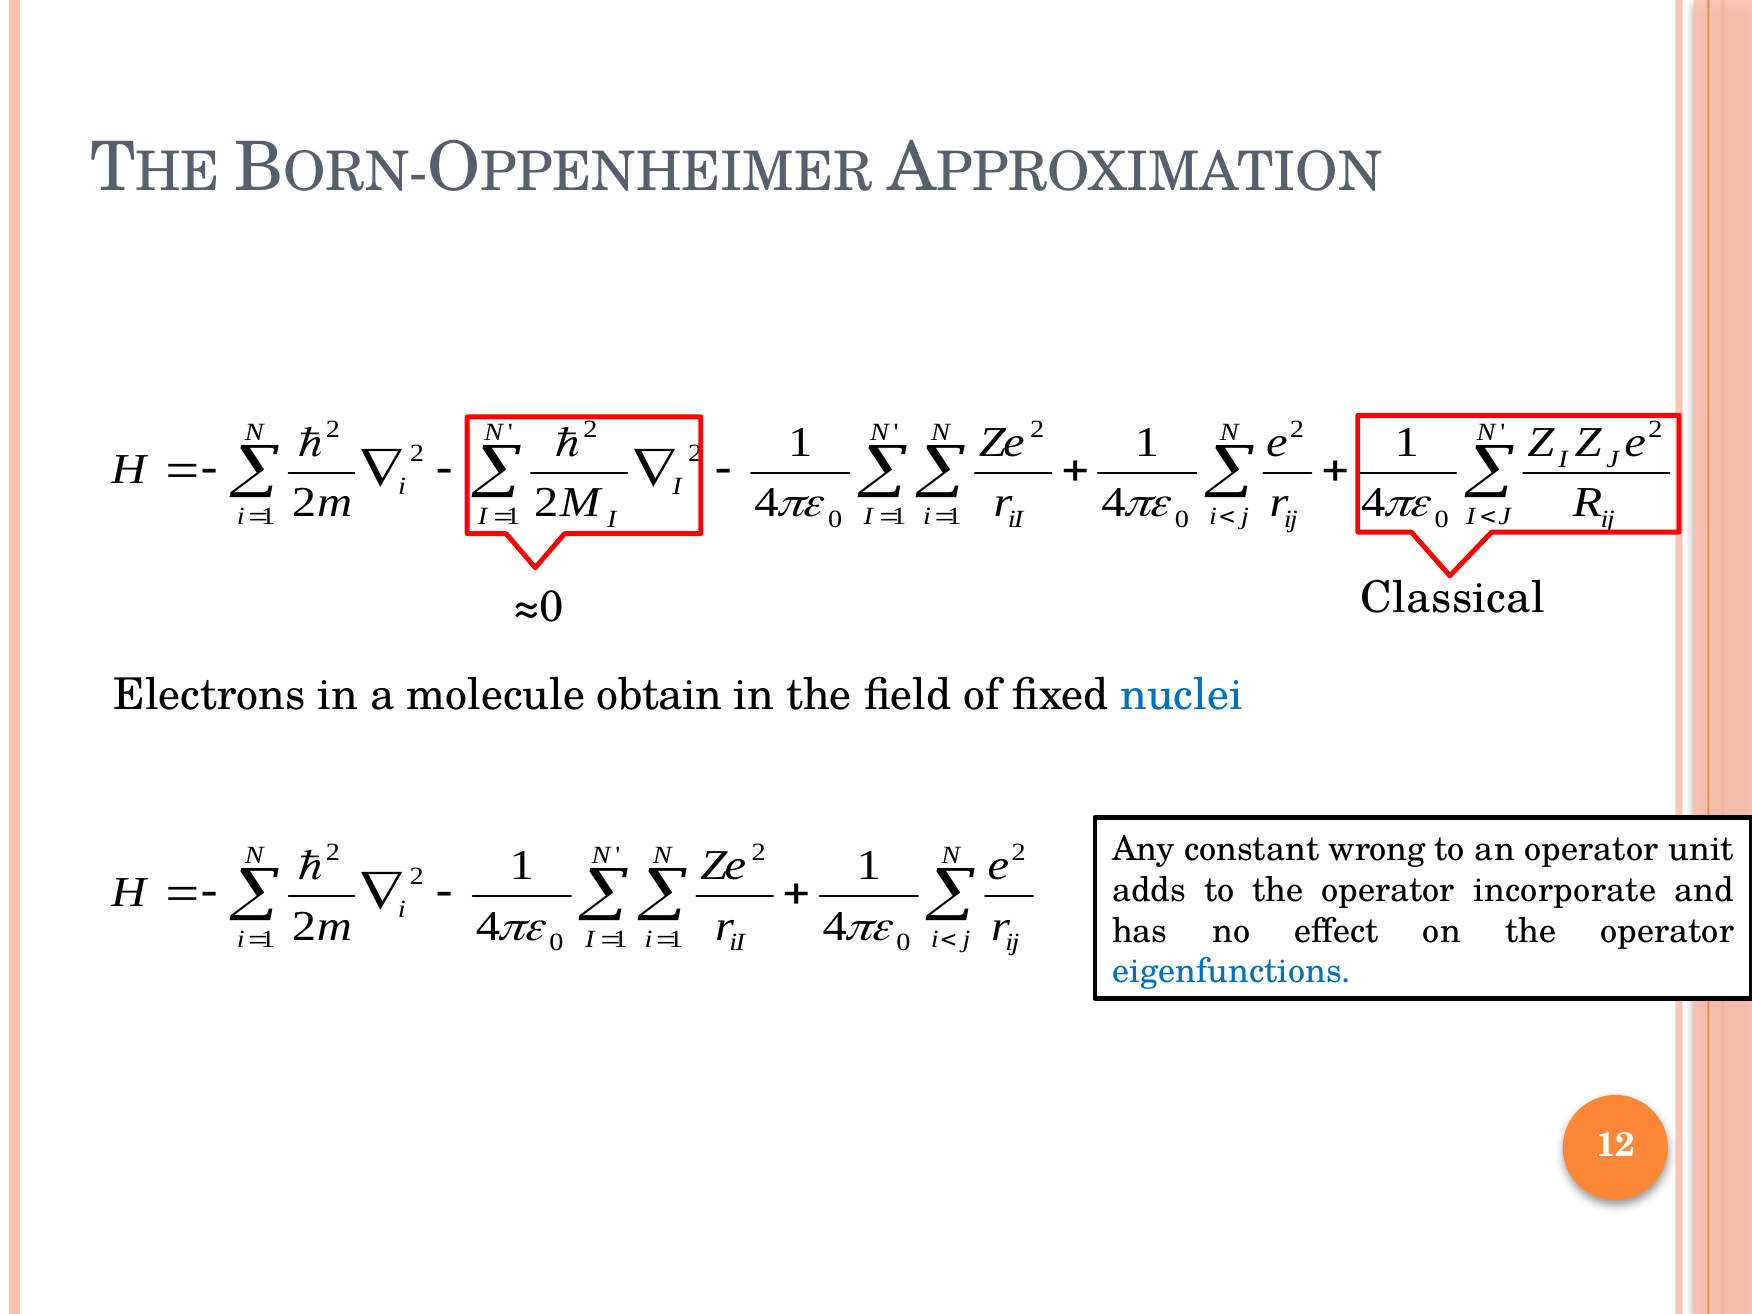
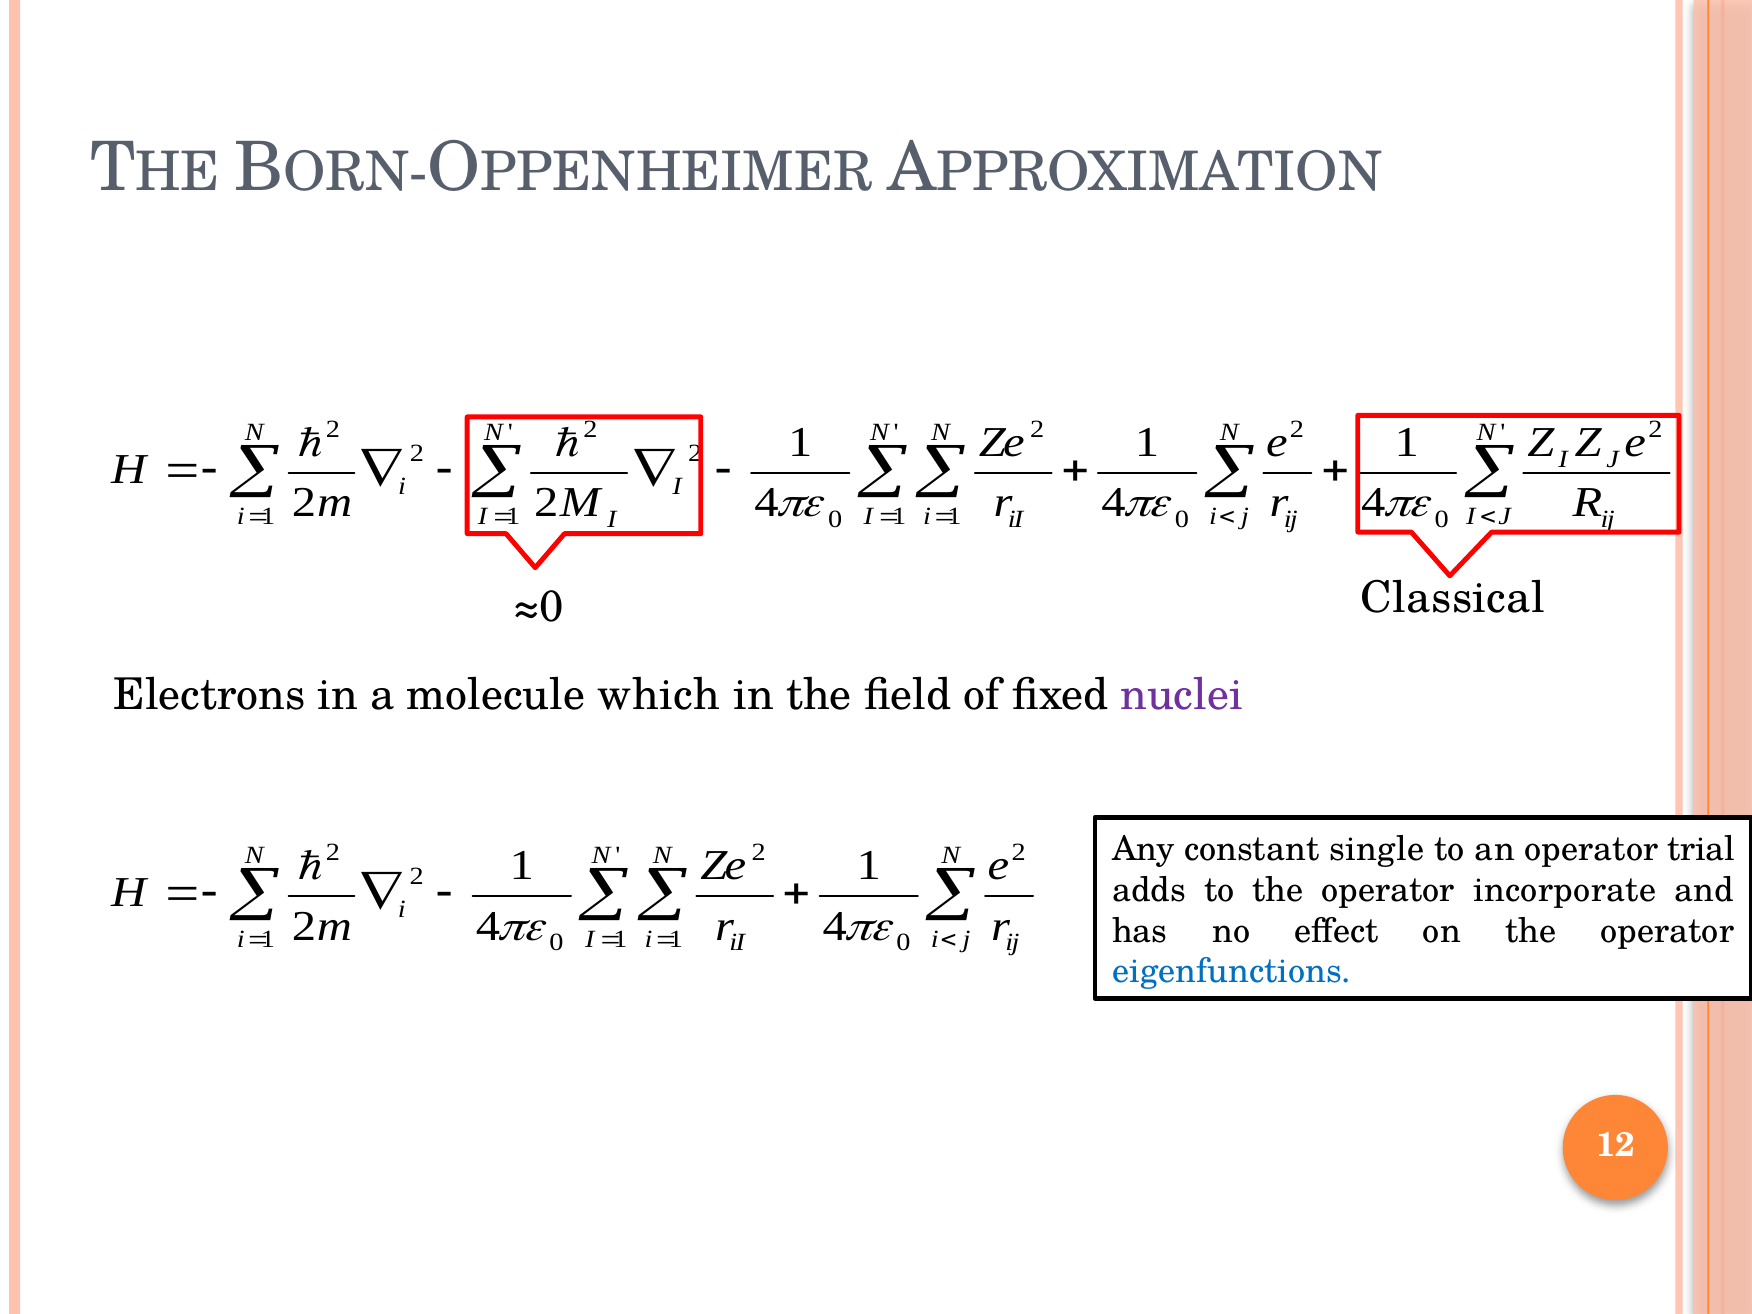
obtain: obtain -> which (659, 695)
nuclei colour: blue -> purple (1182, 695)
wrong: wrong -> single (1377, 849)
unit: unit -> trial (1701, 849)
